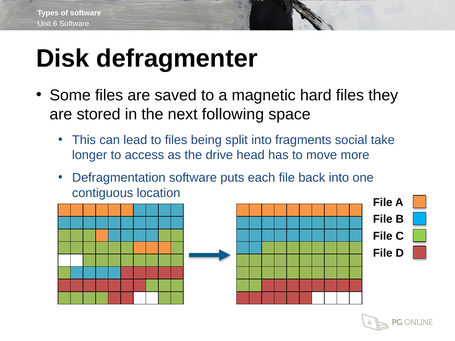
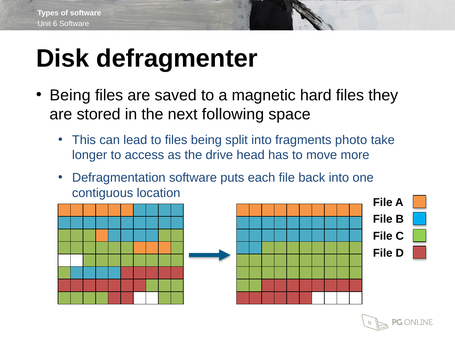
Some: Some -> Being (70, 95)
social: social -> photo (351, 140)
